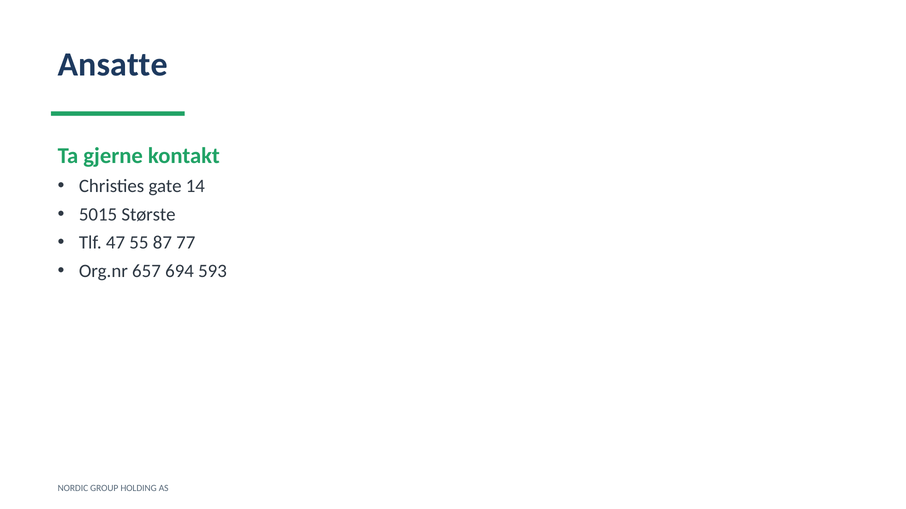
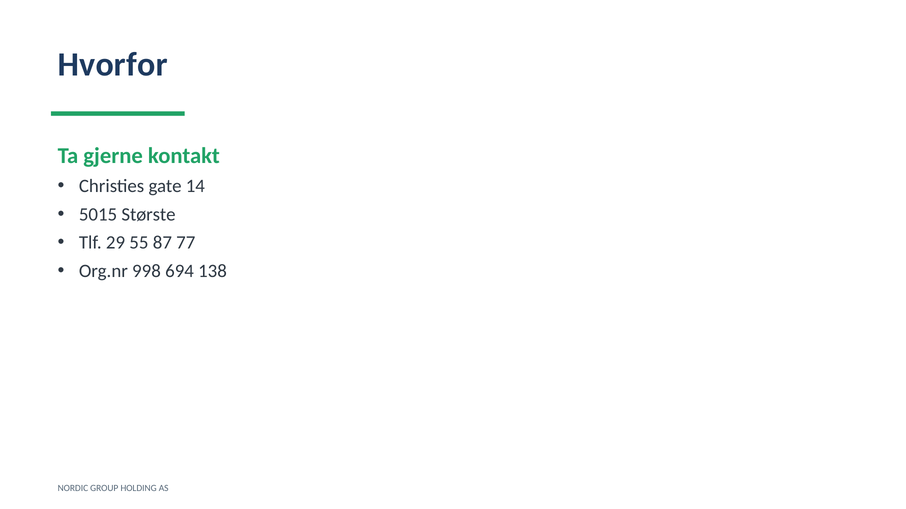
Ansatte: Ansatte -> Hvorfor (113, 65)
47: 47 -> 29 (116, 243)
657: 657 -> 998 (146, 271)
593: 593 -> 138 (213, 271)
